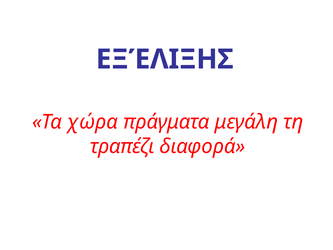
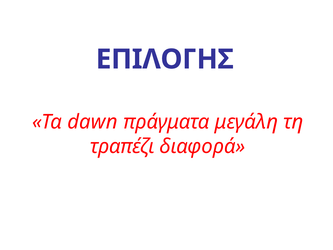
ΕΞΈΛΙΞΗΣ: ΕΞΈΛΙΞΗΣ -> ΕΠΙΛΟΓΗΣ (165, 59)
χώρα: χώρα -> dawn (92, 122)
